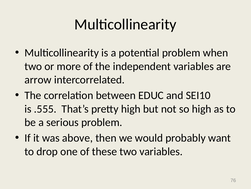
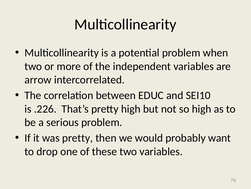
.555: .555 -> .226 (45, 108)
was above: above -> pretty (78, 138)
